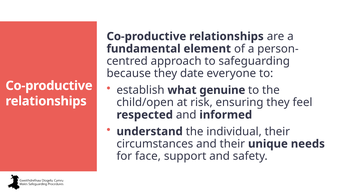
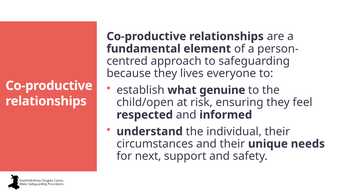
date: date -> lives (192, 73)
face: face -> next (148, 156)
